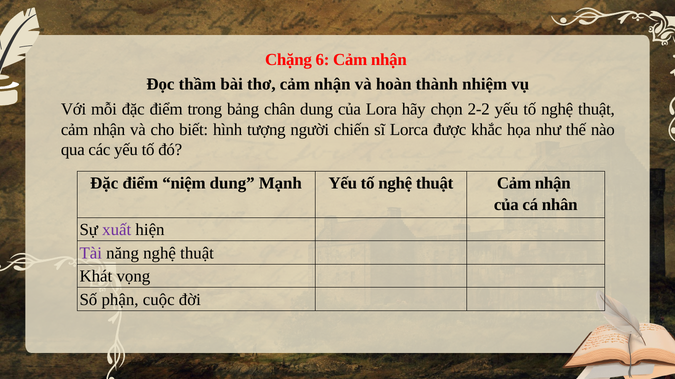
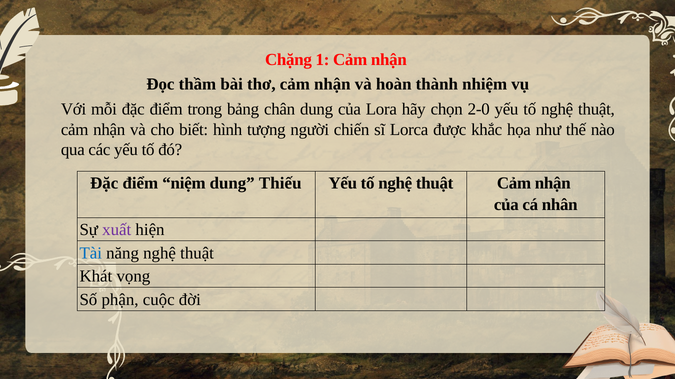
6: 6 -> 1 (323, 60)
2-2: 2-2 -> 2-0 (479, 109)
Mạnh: Mạnh -> Thiếu (280, 184)
Tài colour: purple -> blue (91, 253)
